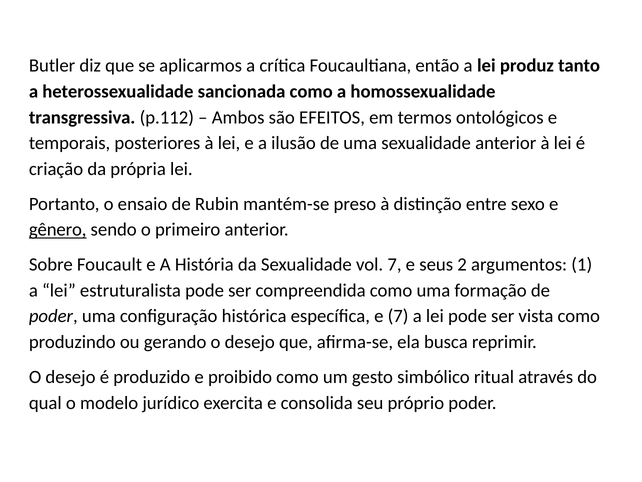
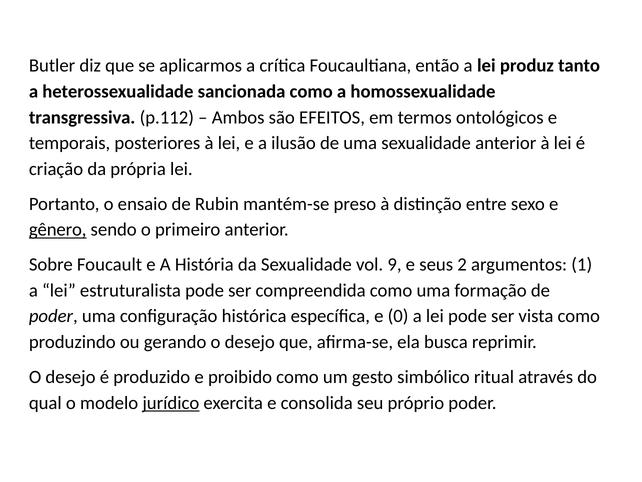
vol 7: 7 -> 9 (395, 264)
e 7: 7 -> 0 (398, 316)
jurídico underline: none -> present (171, 402)
